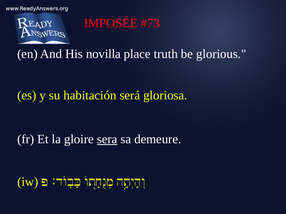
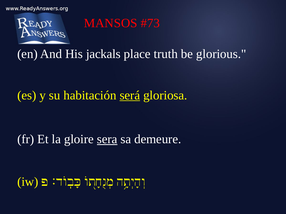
IMPOSÉE: IMPOSÉE -> MANSOS (111, 23)
novilla: novilla -> jackals (103, 54)
será underline: none -> present (130, 95)
